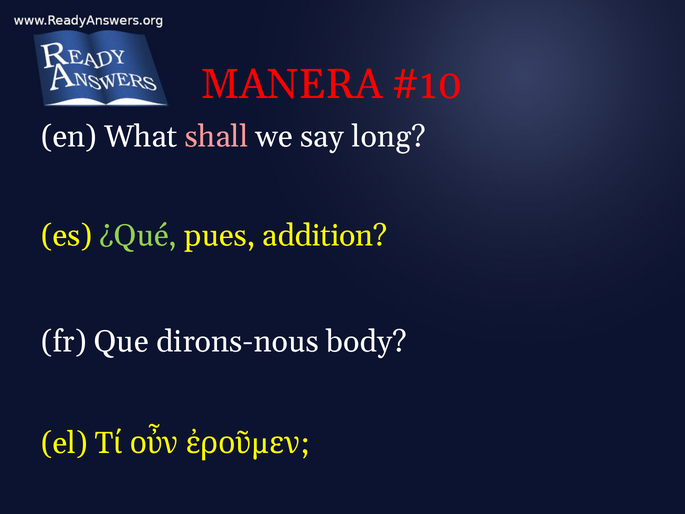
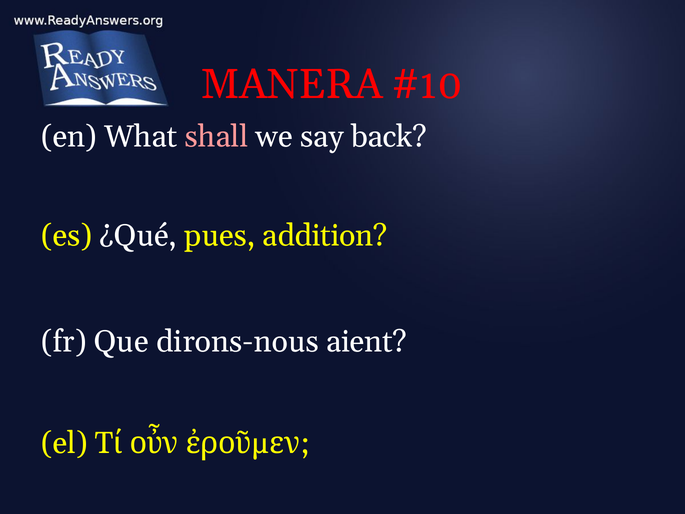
long: long -> back (389, 136)
¿Qué colour: light green -> white (138, 236)
body: body -> aient (367, 341)
